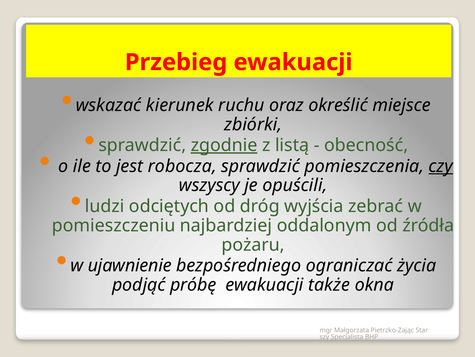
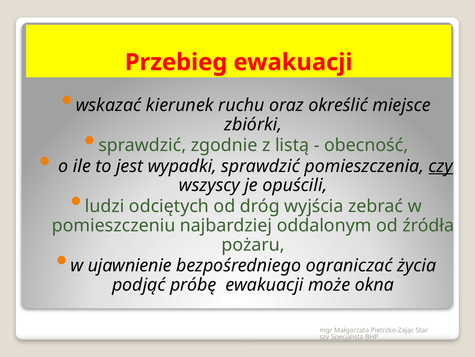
zgodnie underline: present -> none (224, 145)
robocza: robocza -> wypadki (182, 166)
także: także -> może (329, 284)
